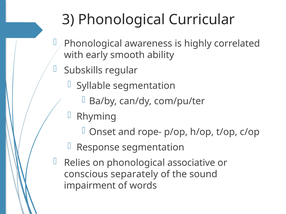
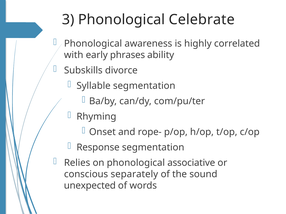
Curricular: Curricular -> Celebrate (202, 20)
smooth: smooth -> phrases (128, 55)
regular: regular -> divorce (121, 71)
impairment: impairment -> unexpected (90, 186)
